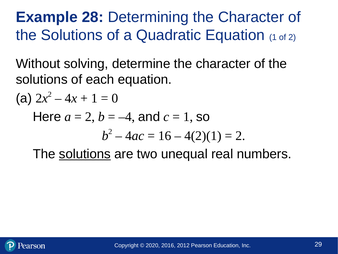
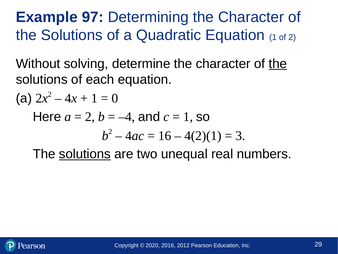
28: 28 -> 97 (93, 17)
the underline: none -> present (278, 64)
2: 2 -> 3 (240, 135)
